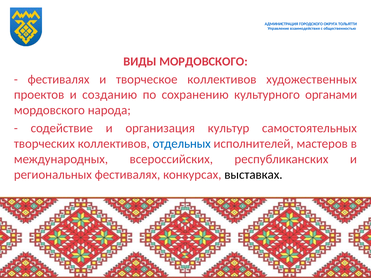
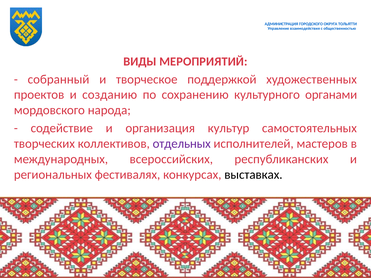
ВИДЫ МОРДОВСКОГО: МОРДОВСКОГО -> МЕРОПРИЯТИЙ (203, 62)
фестивалях: фестивалях -> собранный (59, 79)
творческое коллективов: коллективов -> поддержкой (222, 79)
отдельных colour: blue -> purple (182, 144)
